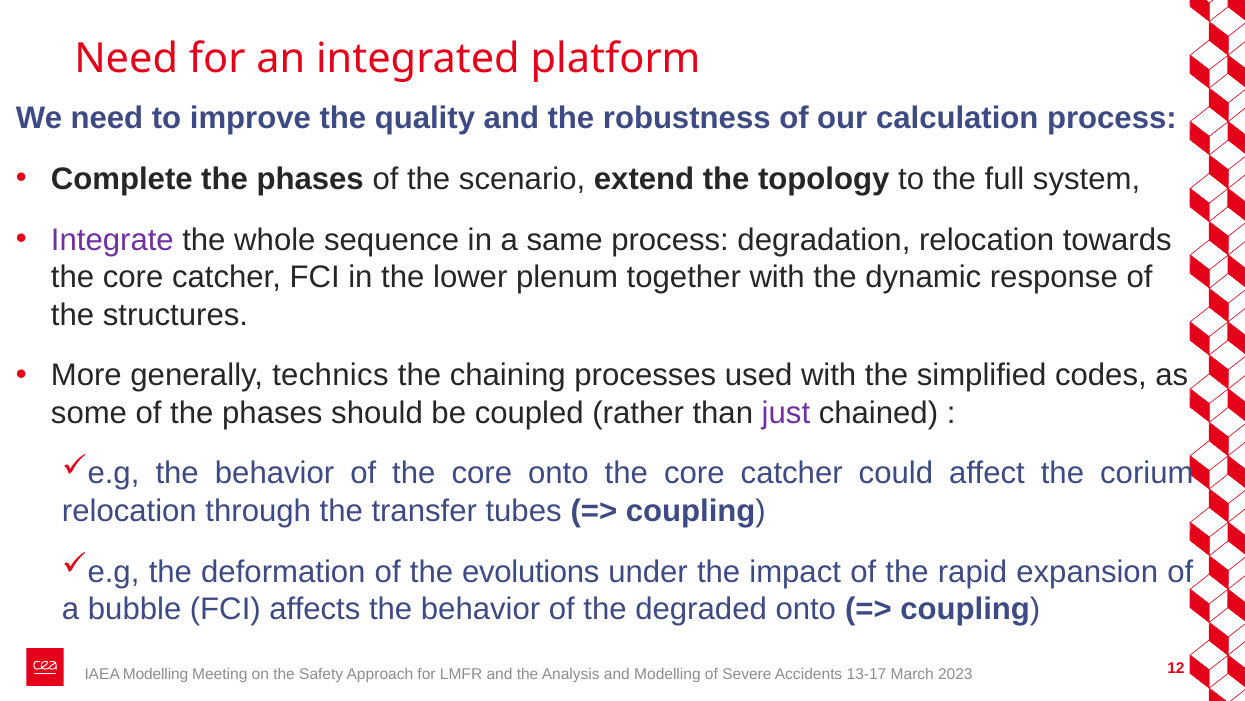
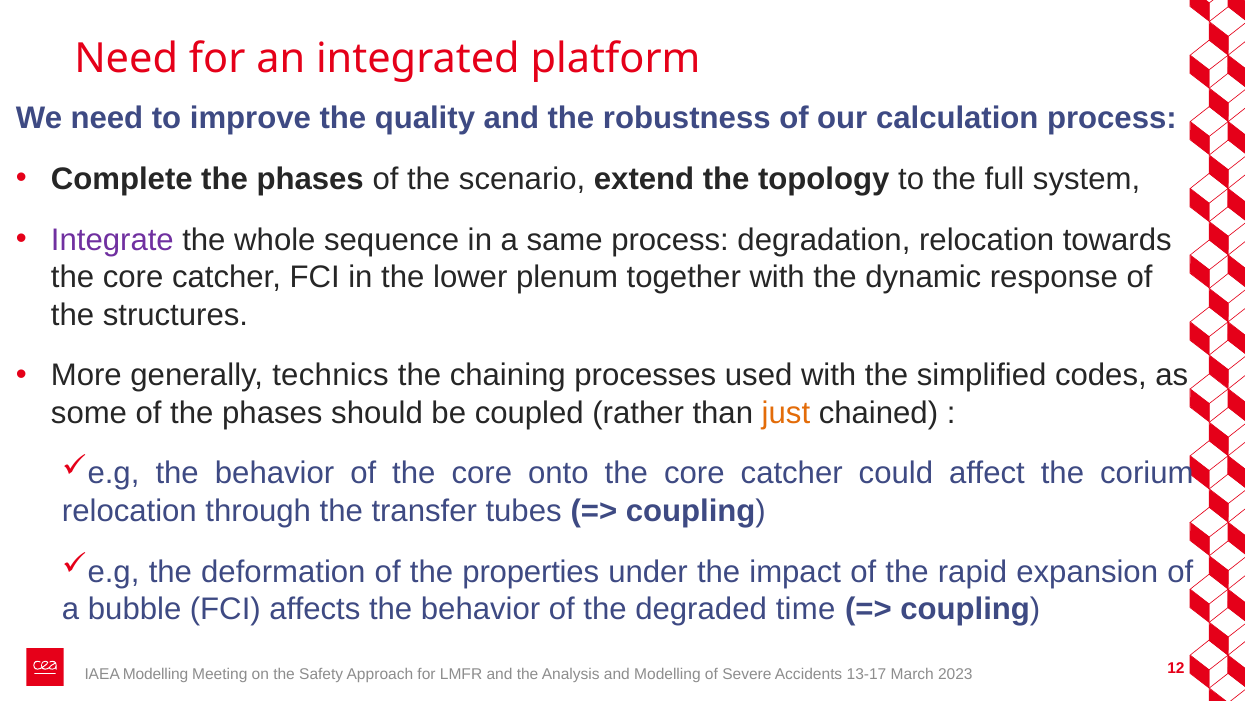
just colour: purple -> orange (786, 412)
evolutions: evolutions -> properties (531, 571)
degraded onto: onto -> time (806, 609)
